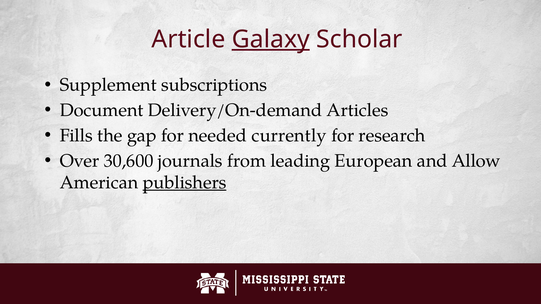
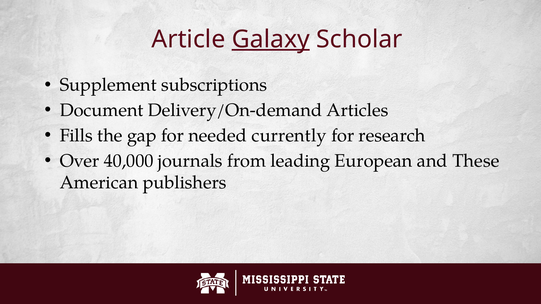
30,600: 30,600 -> 40,000 (129, 161)
Allow: Allow -> These (476, 161)
publishers underline: present -> none (185, 183)
